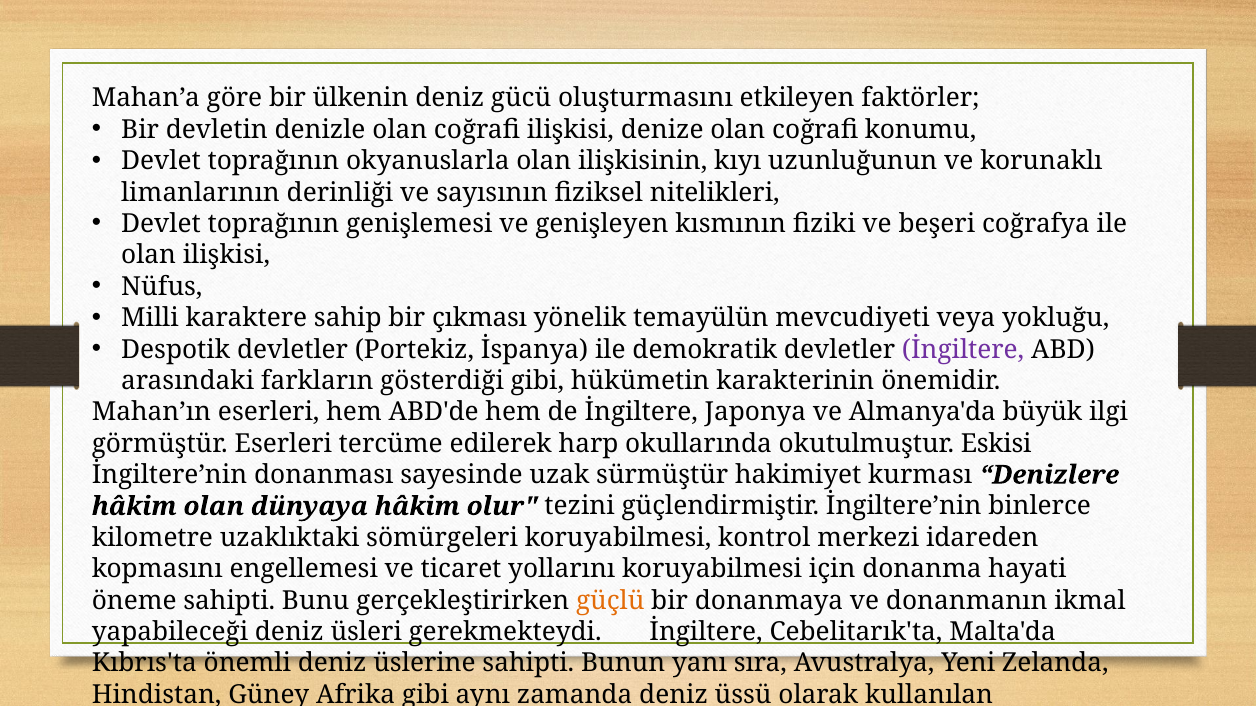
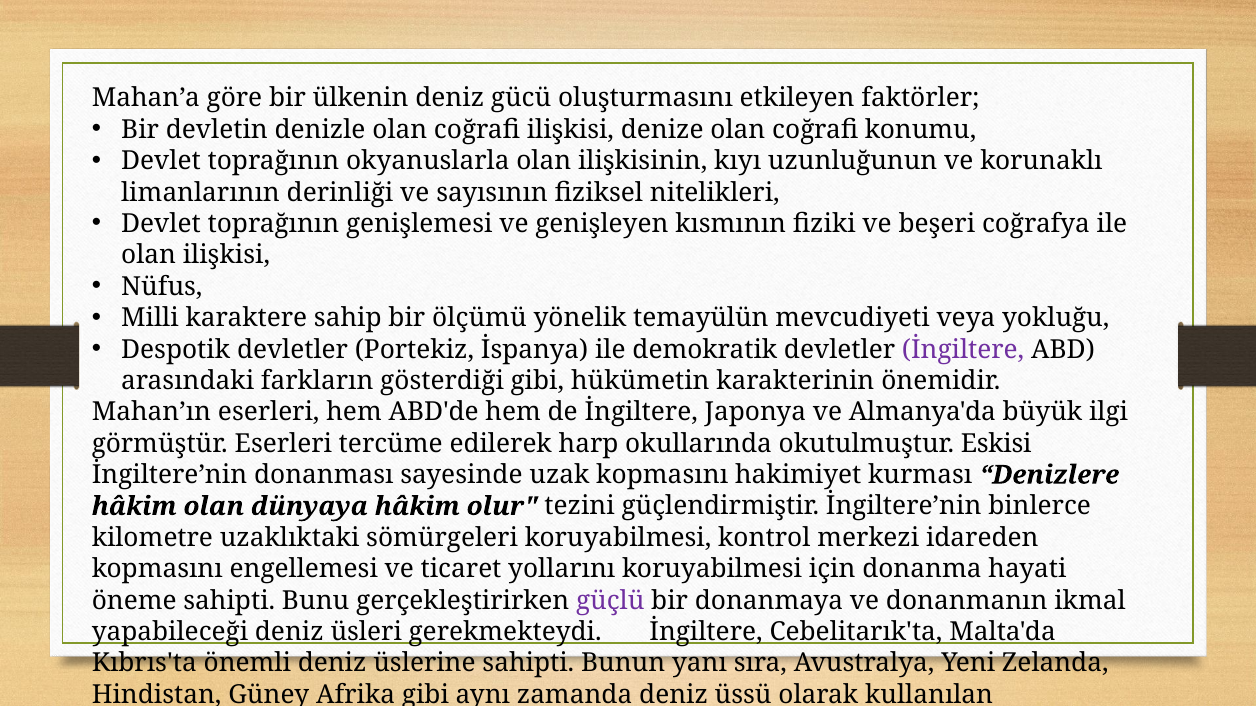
çıkması: çıkması -> ölçümü (479, 318)
uzak sürmüştür: sürmüştür -> kopmasını (662, 475)
güçlü colour: orange -> purple (610, 601)
